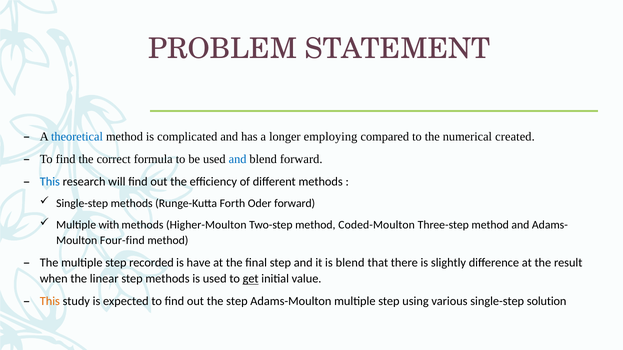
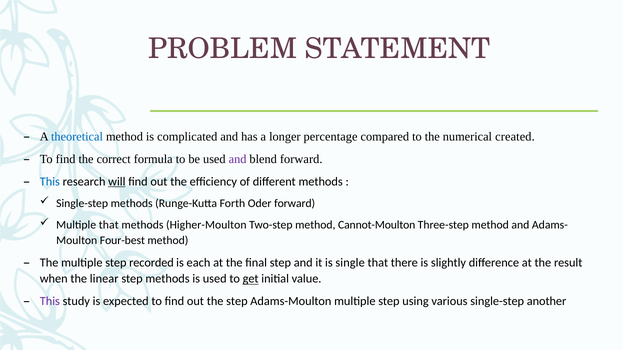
employing: employing -> percentage (331, 137)
and colour: blue -> purple (238, 159)
will underline: none -> present (117, 182)
Multiple with: with -> that (109, 225)
Coded-Moulton: Coded-Moulton -> Cannot-Moulton (377, 225)
Four-find: Four-find -> Four-best (122, 241)
have: have -> each (199, 263)
is blend: blend -> single (350, 263)
This colour: orange -> purple (50, 302)
solution: solution -> another (547, 302)
